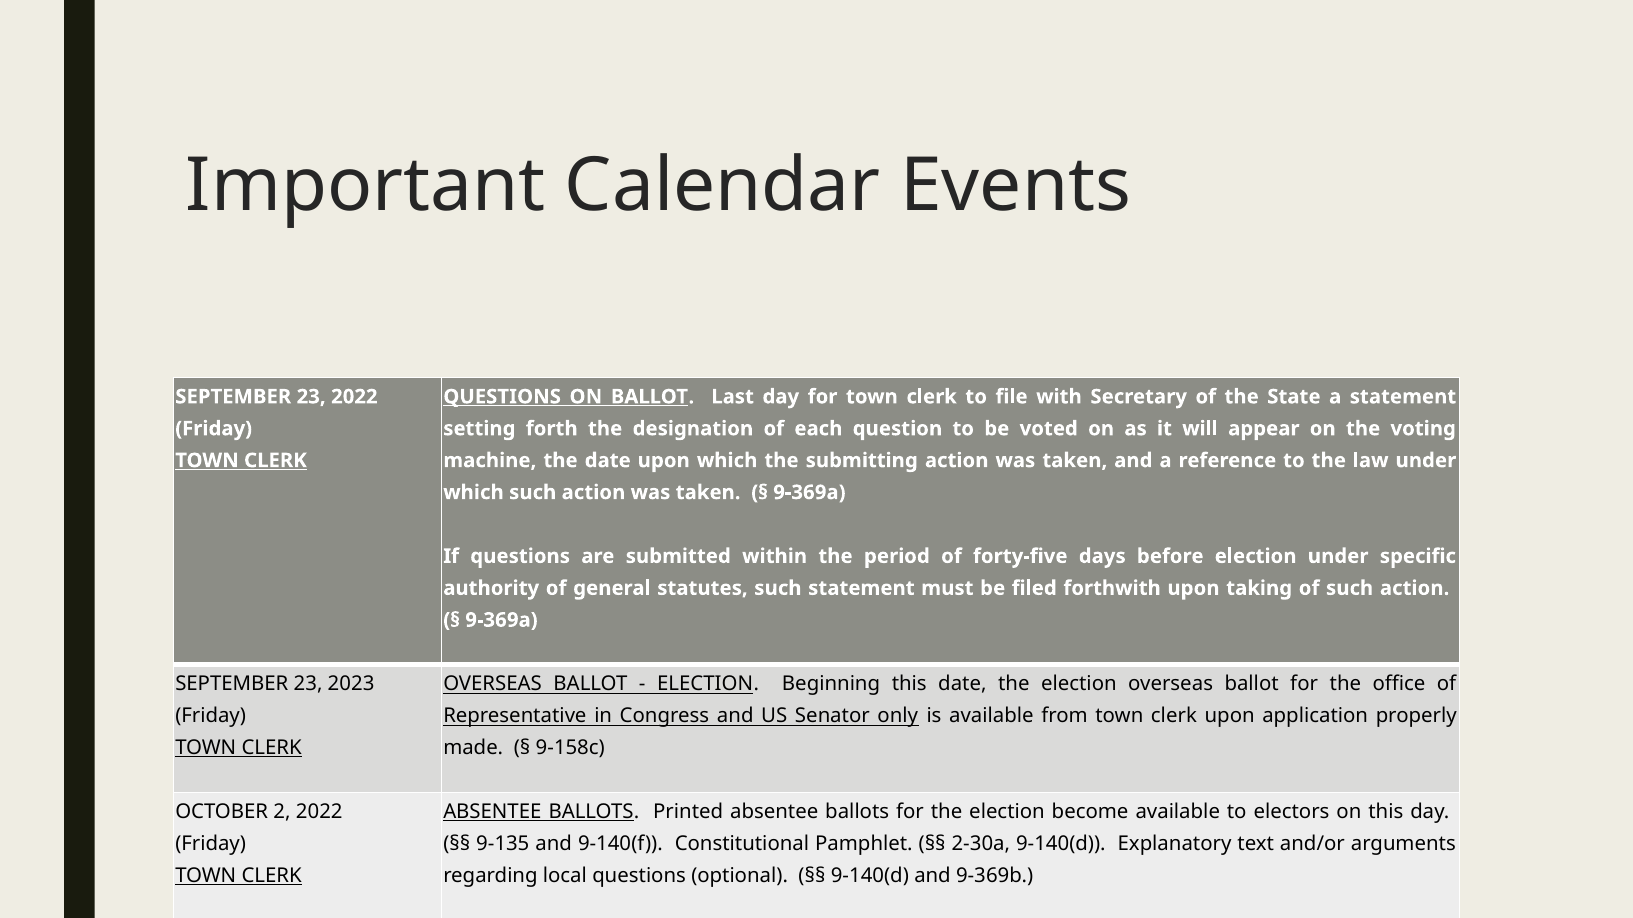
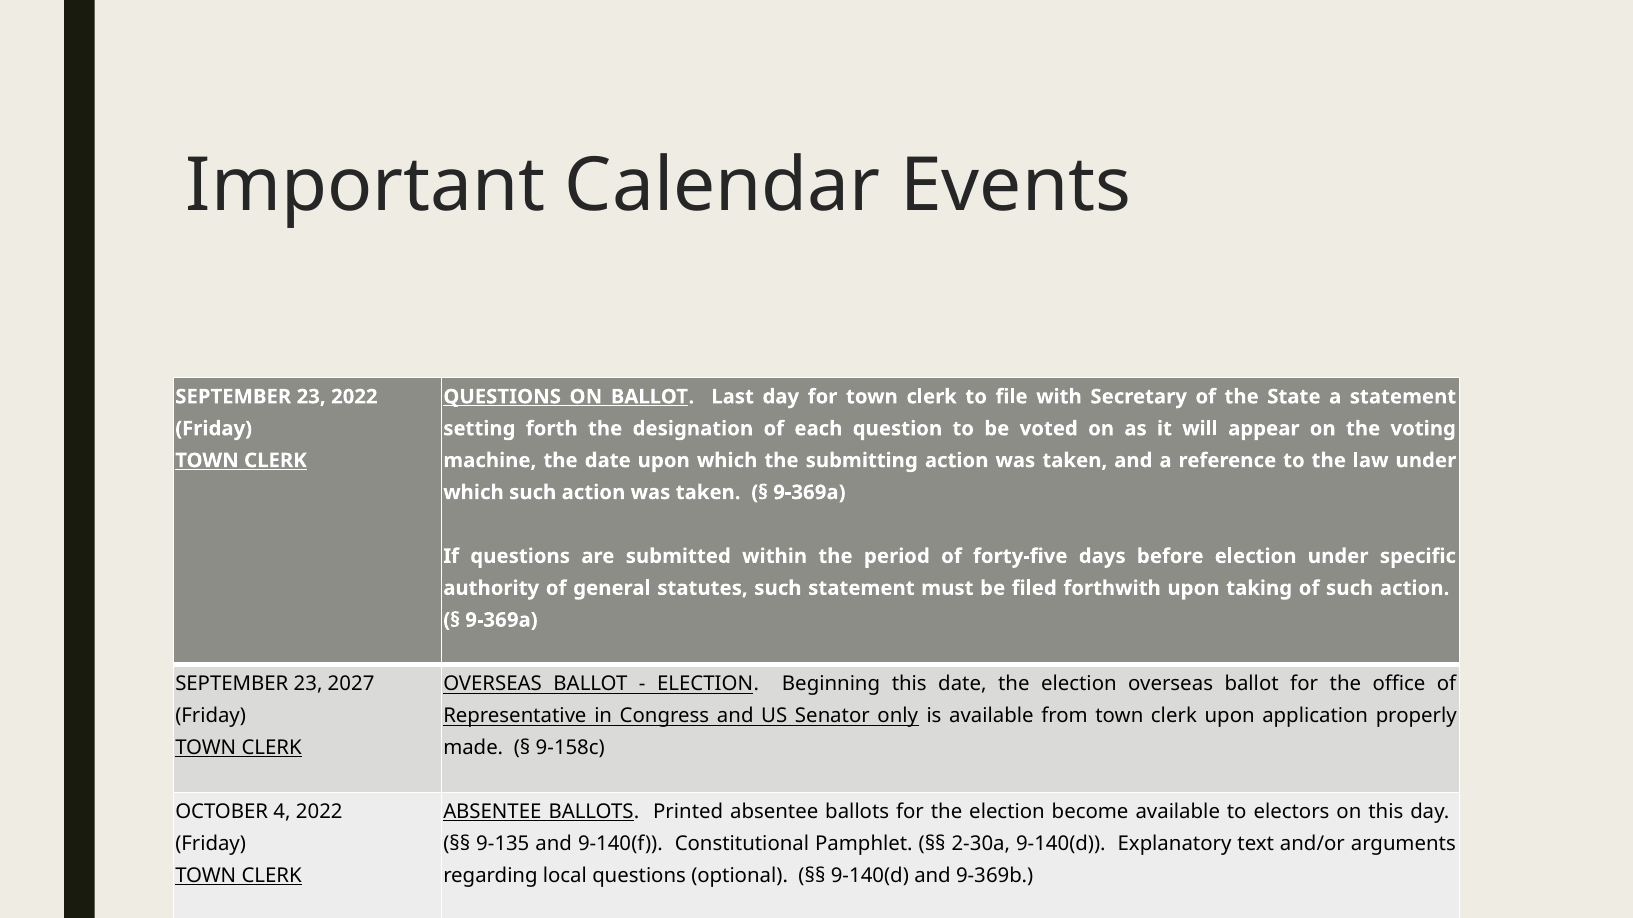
2023: 2023 -> 2027 (351, 684)
2: 2 -> 4 (282, 812)
